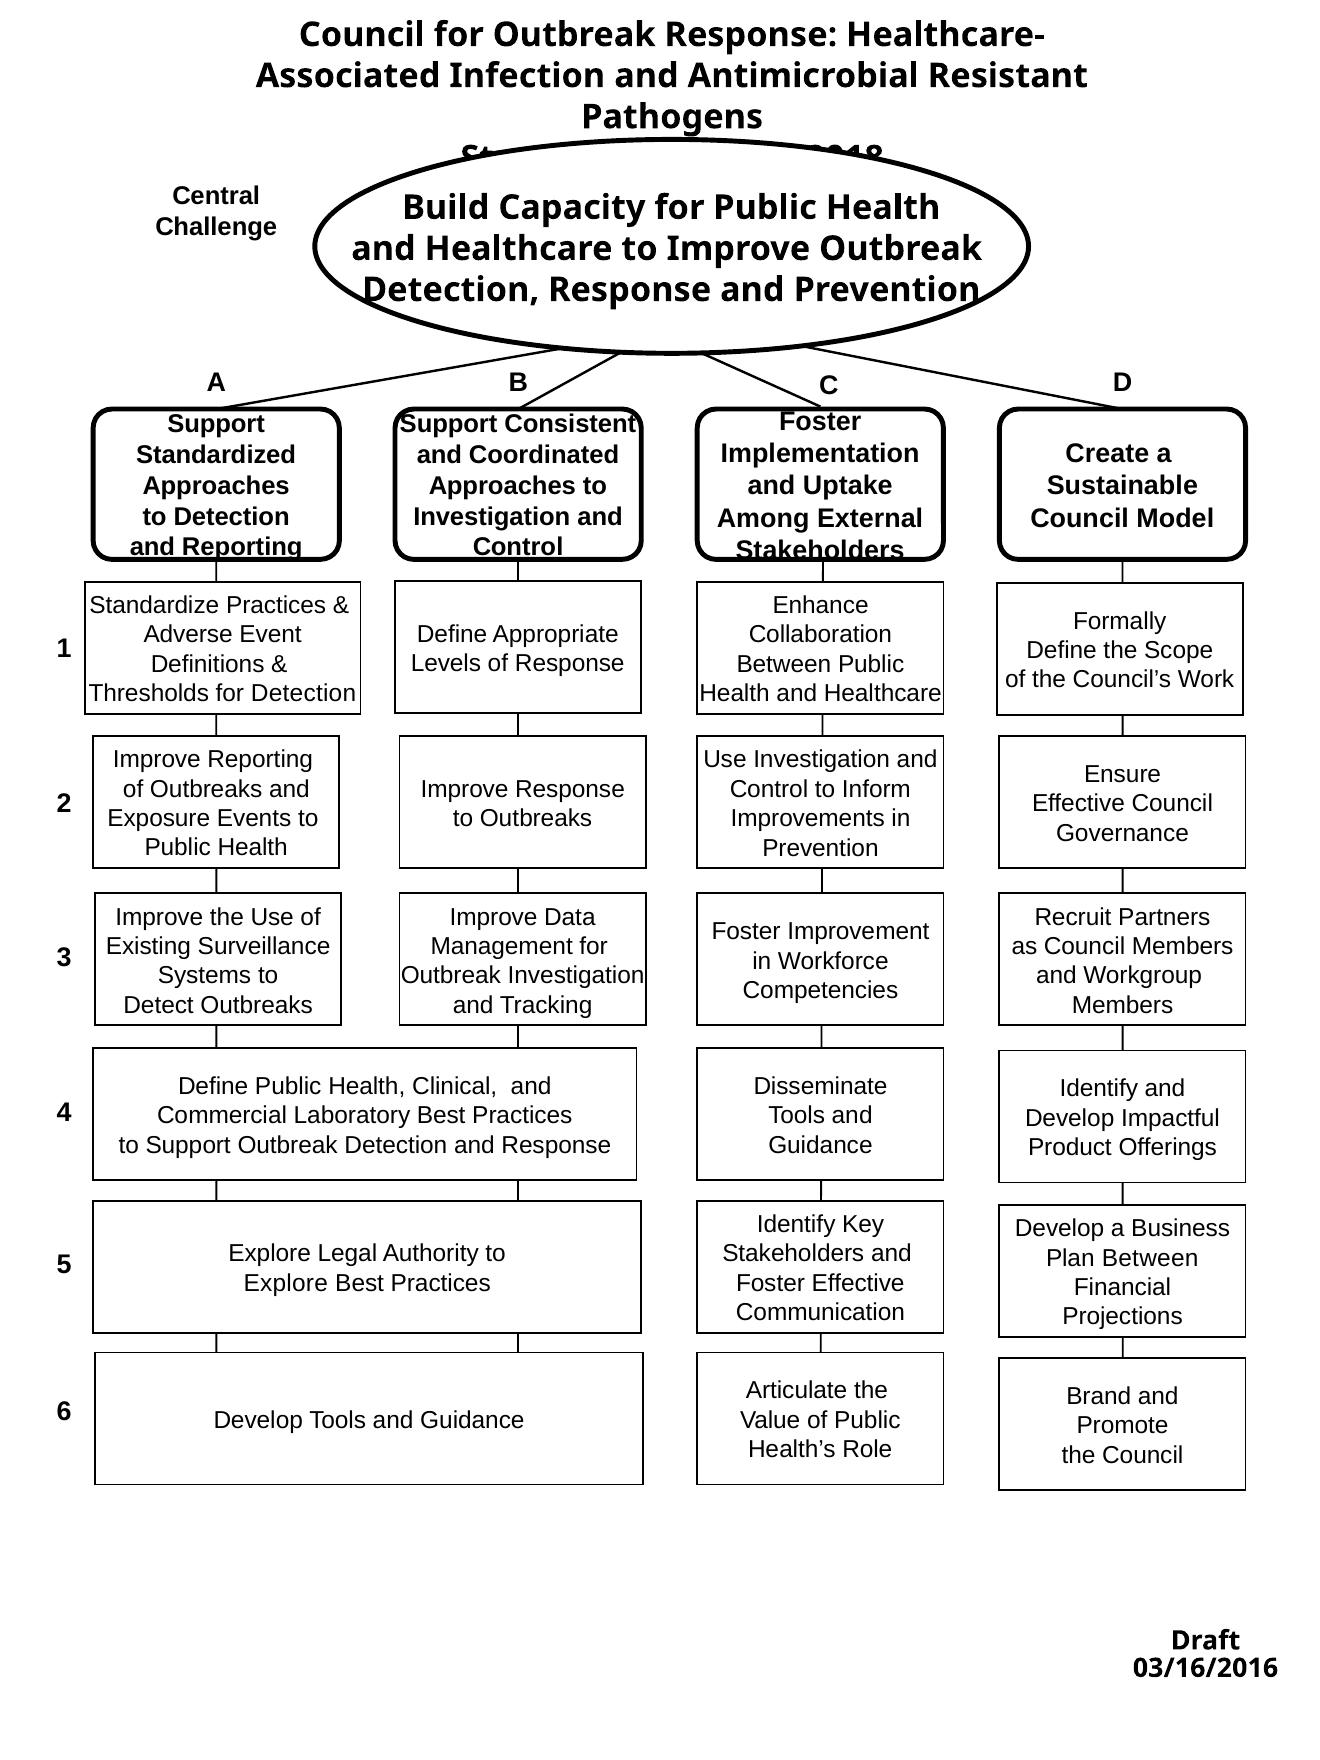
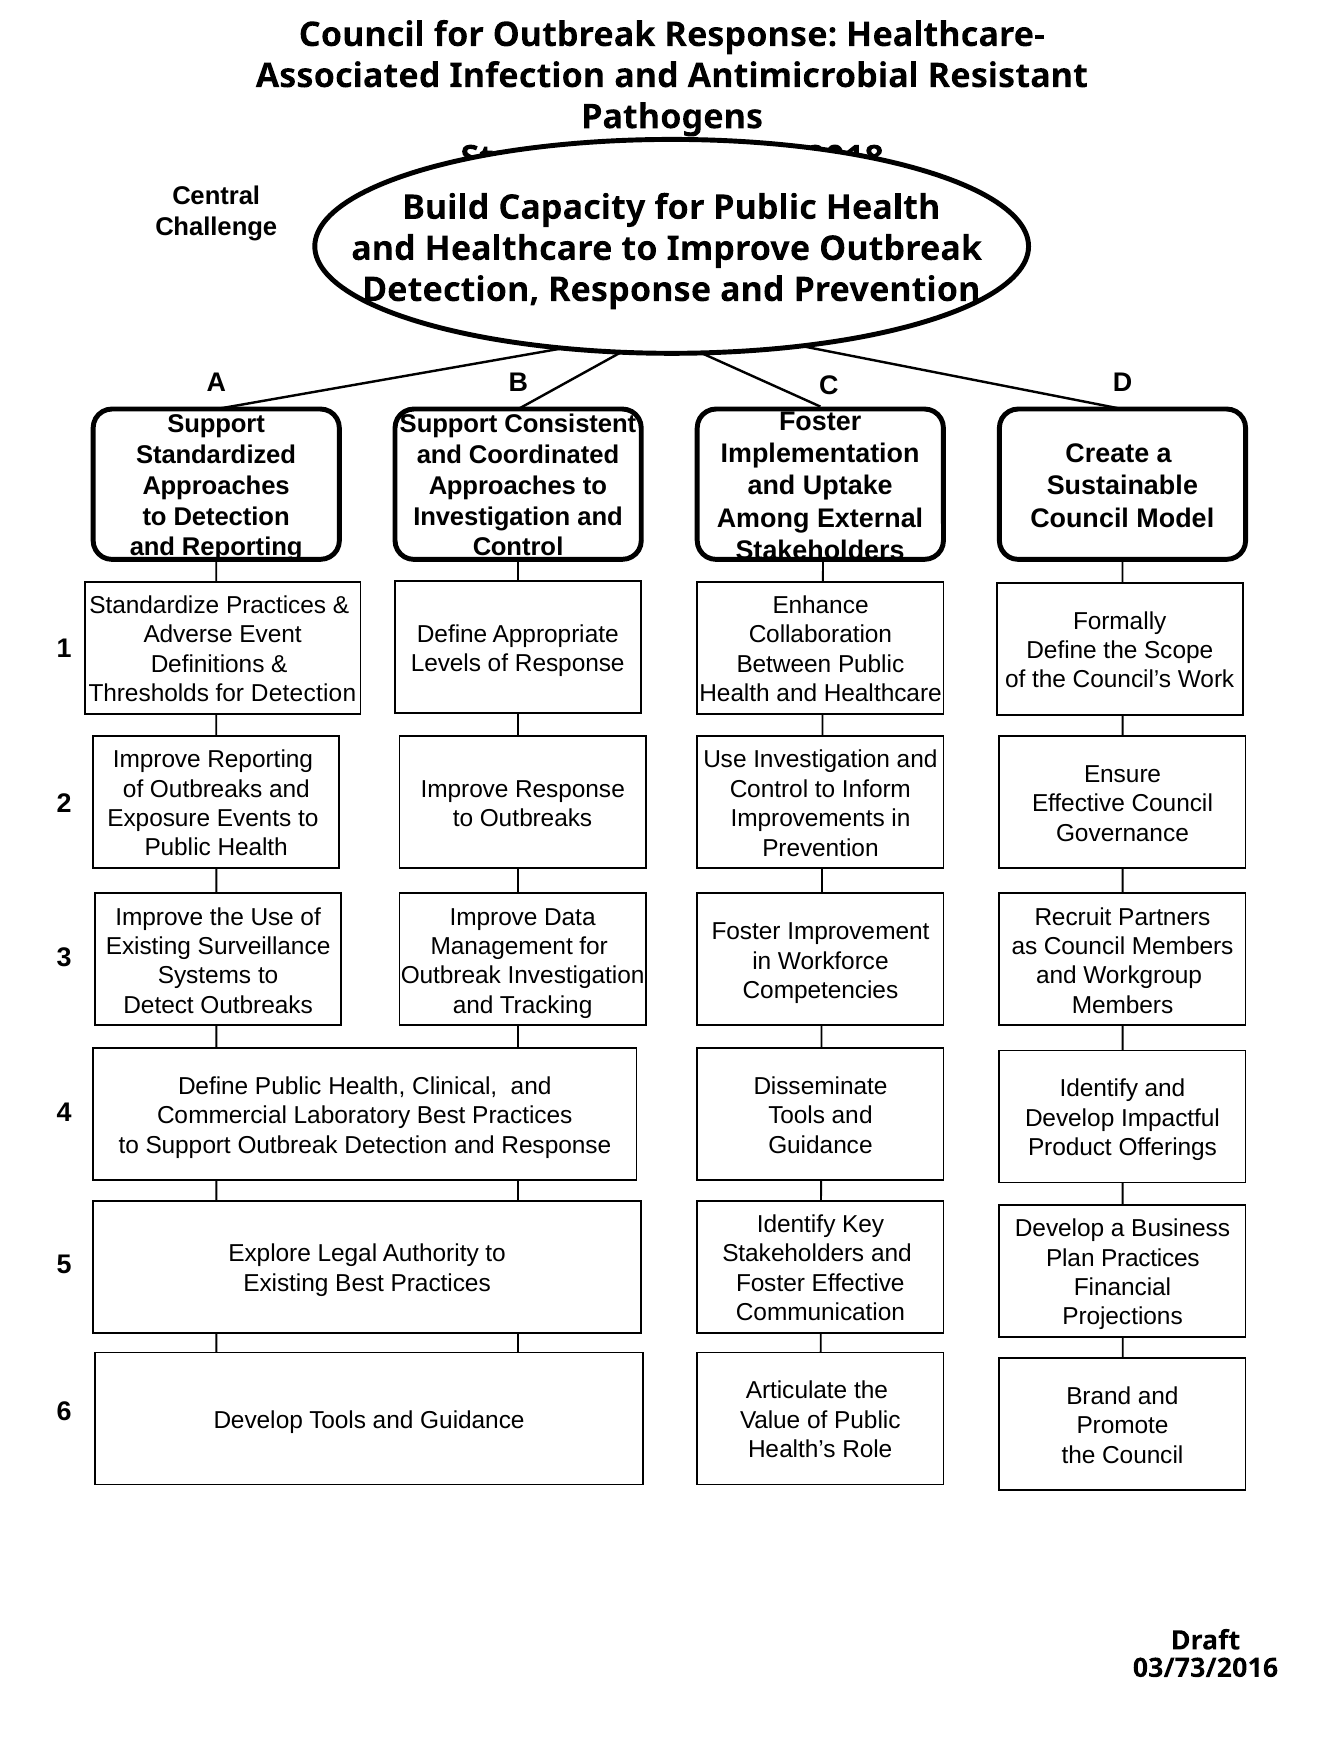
Plan Between: Between -> Practices (1150, 1258)
Explore: Explore -> Existing (286, 1283)
03/16/2016: 03/16/2016 -> 03/73/2016 (1206, 1668)
